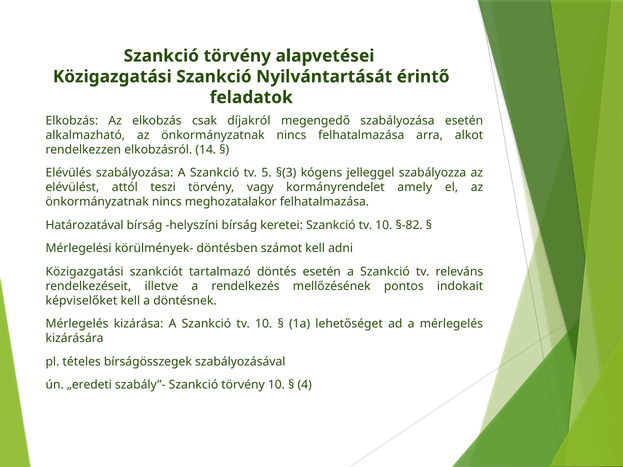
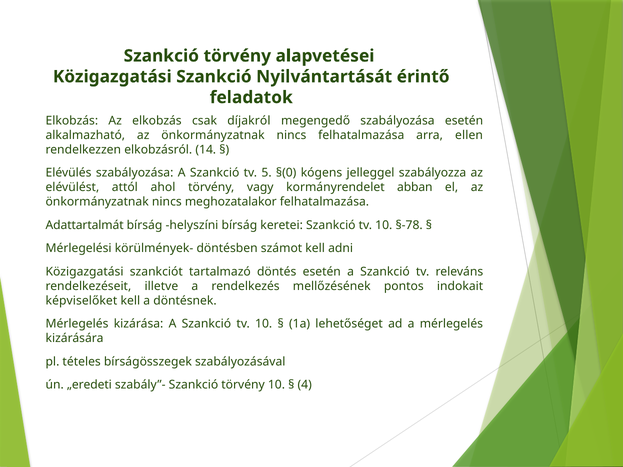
alkot: alkot -> ellen (469, 135)
§(3: §(3 -> §(0 (286, 173)
teszi: teszi -> ahol (163, 188)
amely: amely -> abban (415, 188)
Határozatával: Határozatával -> Adattartalmát (85, 225)
§-82: §-82 -> §-78 (409, 225)
